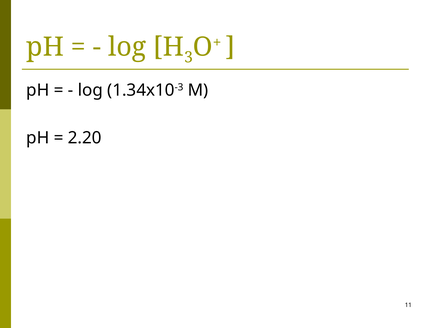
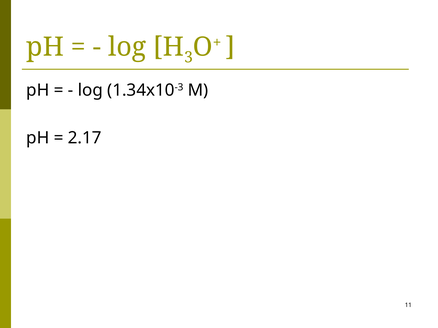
2.20: 2.20 -> 2.17 (85, 138)
